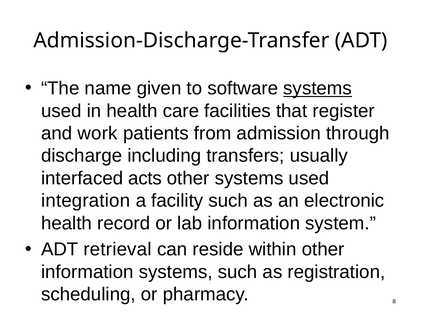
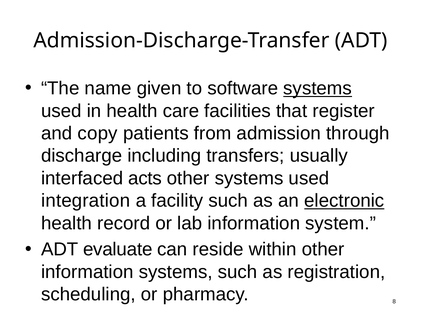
work: work -> copy (98, 133)
electronic underline: none -> present (344, 201)
retrieval: retrieval -> evaluate (118, 249)
